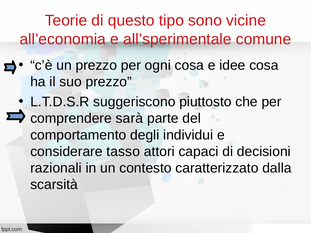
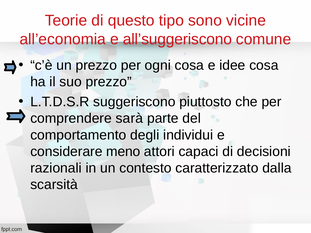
all’sperimentale: all’sperimentale -> all’suggeriscono (177, 39)
tasso: tasso -> meno (123, 152)
